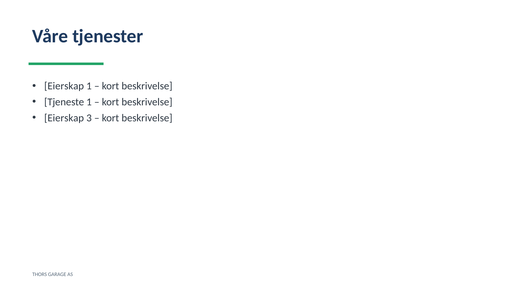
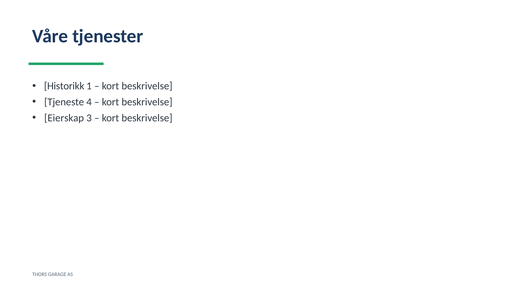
Eierskap: Eierskap -> Historikk (64, 86)
Tjeneste 1: 1 -> 4 (89, 102)
